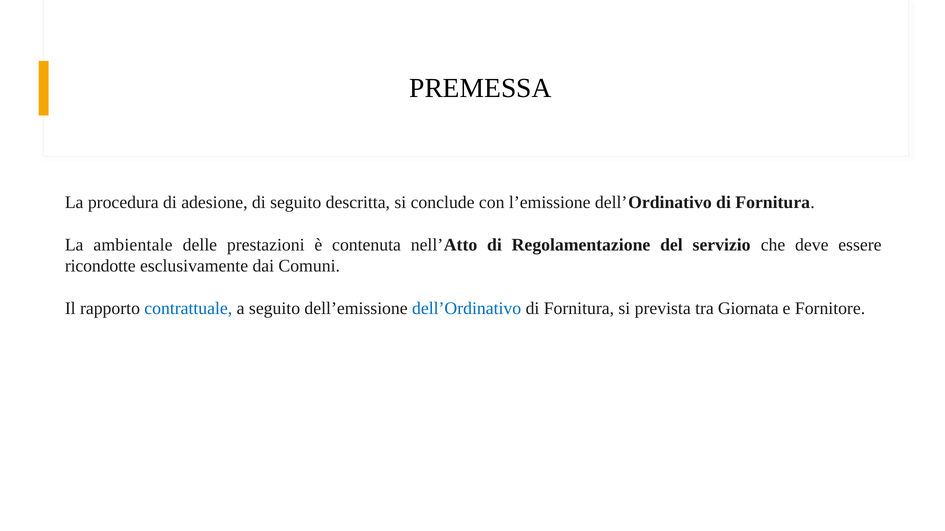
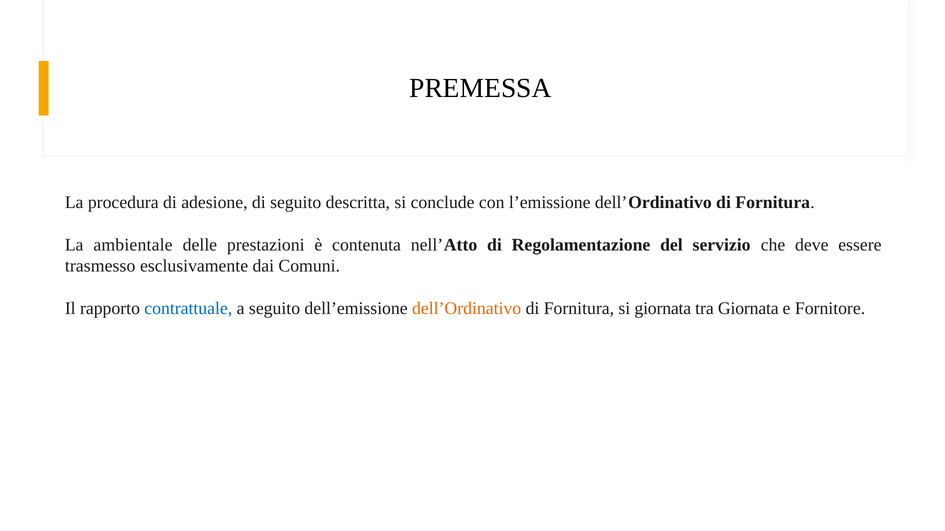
ricondotte: ricondotte -> trasmesso (100, 266)
dell’Ordinativo colour: blue -> orange (467, 309)
si prevista: prevista -> giornata (663, 309)
